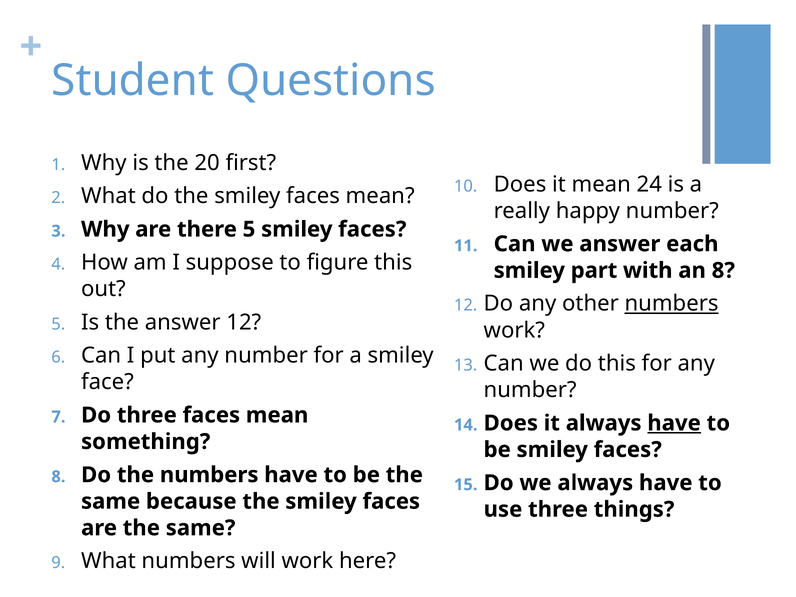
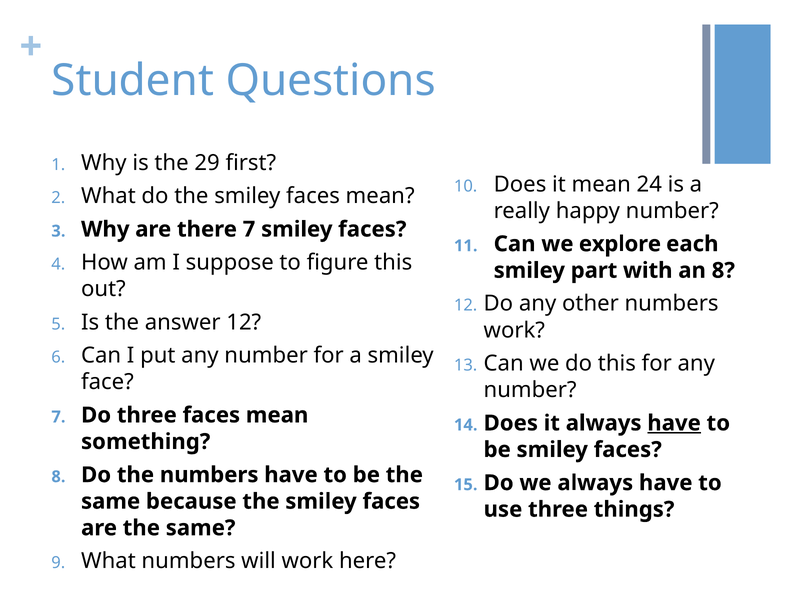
20: 20 -> 29 (207, 163)
there 5: 5 -> 7 (249, 229)
we answer: answer -> explore (620, 244)
numbers underline: present -> none (672, 304)
